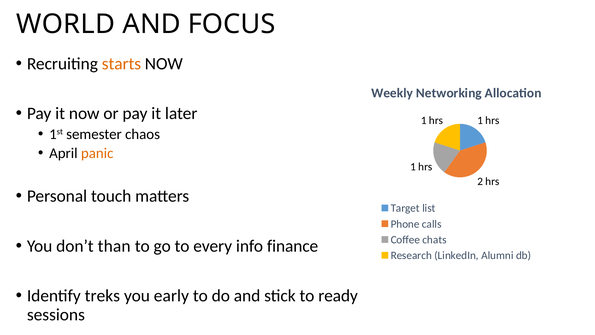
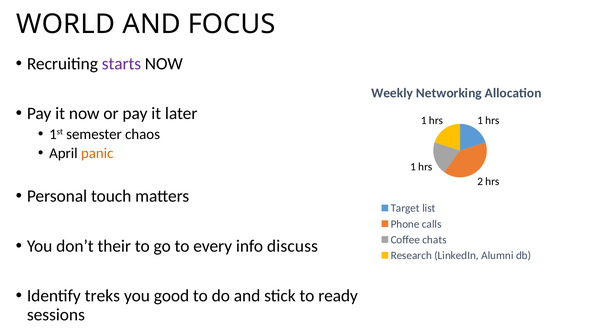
starts colour: orange -> purple (121, 64)
than: than -> their (114, 246)
finance: finance -> discuss (292, 246)
early: early -> good (171, 296)
